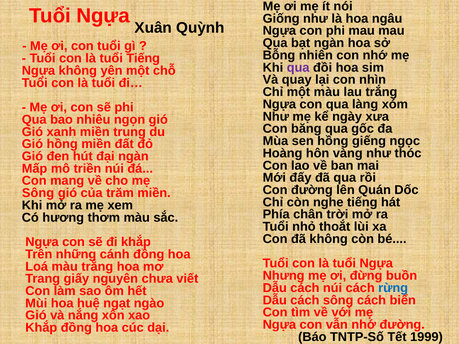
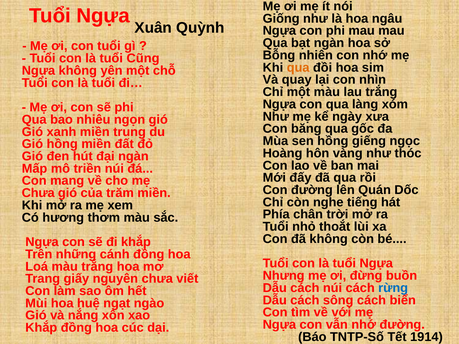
tuổi Tiếng: Tiếng -> Cũng (143, 58)
qua colour: purple -> orange (298, 68)
Sông: Sông -> Chưa (38, 193)
1999: 1999 -> 1914 (426, 337)
